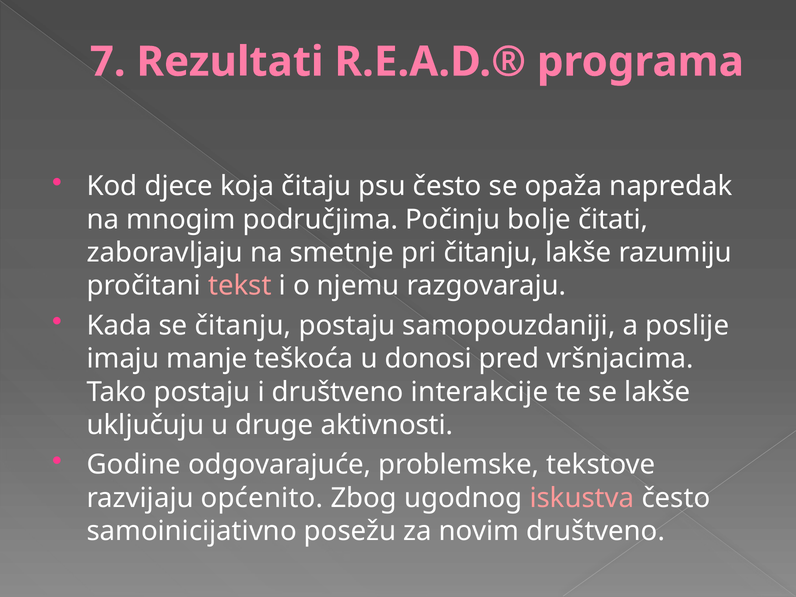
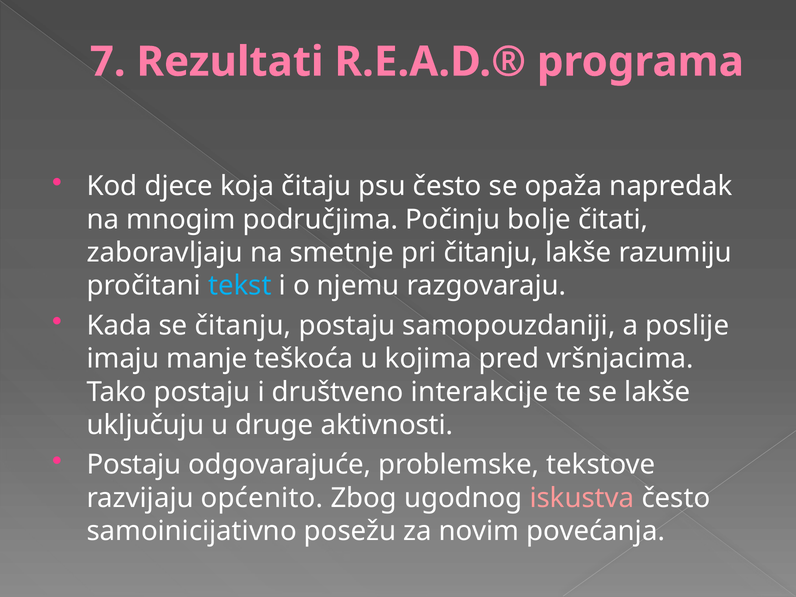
tekst colour: pink -> light blue (240, 286)
donosi: donosi -> kojima (428, 359)
Godine: Godine -> Postaju (134, 465)
novim društveno: društveno -> povećanja (596, 531)
